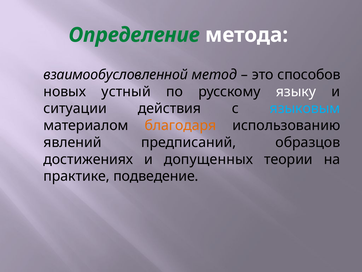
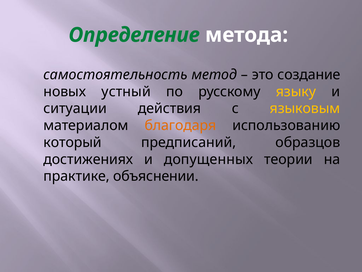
взаимообусловленной: взаимообусловленной -> самостоятельность (115, 75)
способов: способов -> создание (309, 75)
языку colour: white -> yellow (296, 91)
языковым colour: light blue -> yellow (305, 108)
явлений: явлений -> который (73, 142)
подведение: подведение -> объяснении (156, 176)
